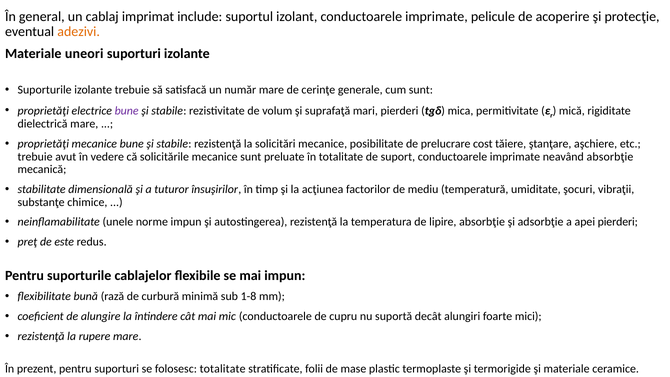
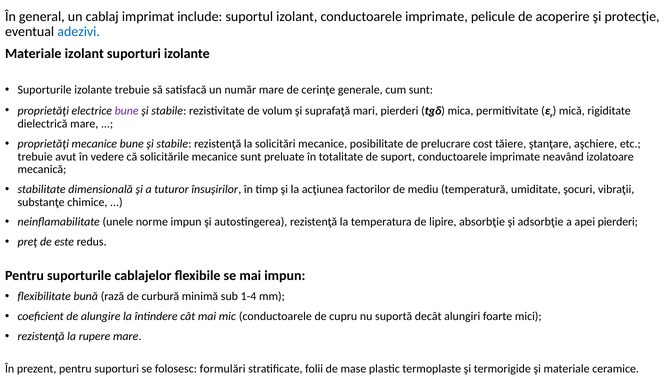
adezivi colour: orange -> blue (79, 32)
Materiale uneori: uneori -> izolant (84, 54)
neavând absorbţie: absorbţie -> izolatoare (610, 157)
1-8: 1-8 -> 1-4 (249, 296)
folosesc totalitate: totalitate -> formulări (223, 369)
